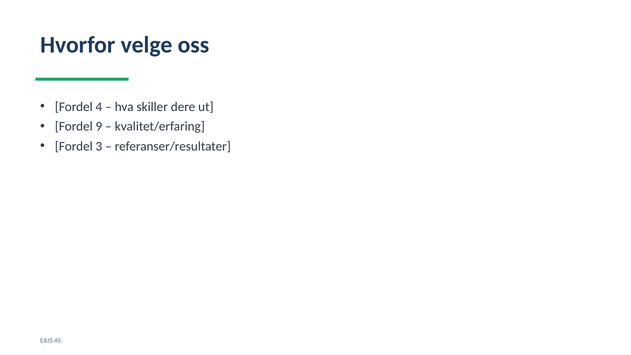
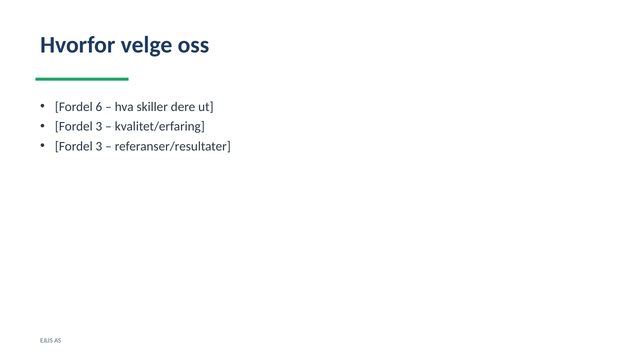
4: 4 -> 6 (99, 107)
9: 9 -> 3 (99, 127)
